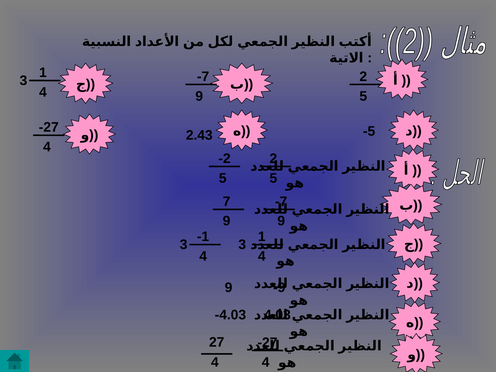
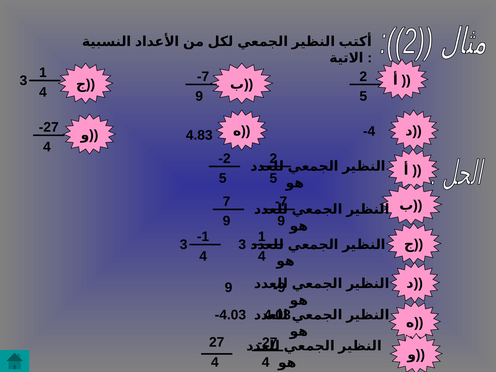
-5: -5 -> -4 (369, 131)
2.43: 2.43 -> 4.83 (199, 135)
